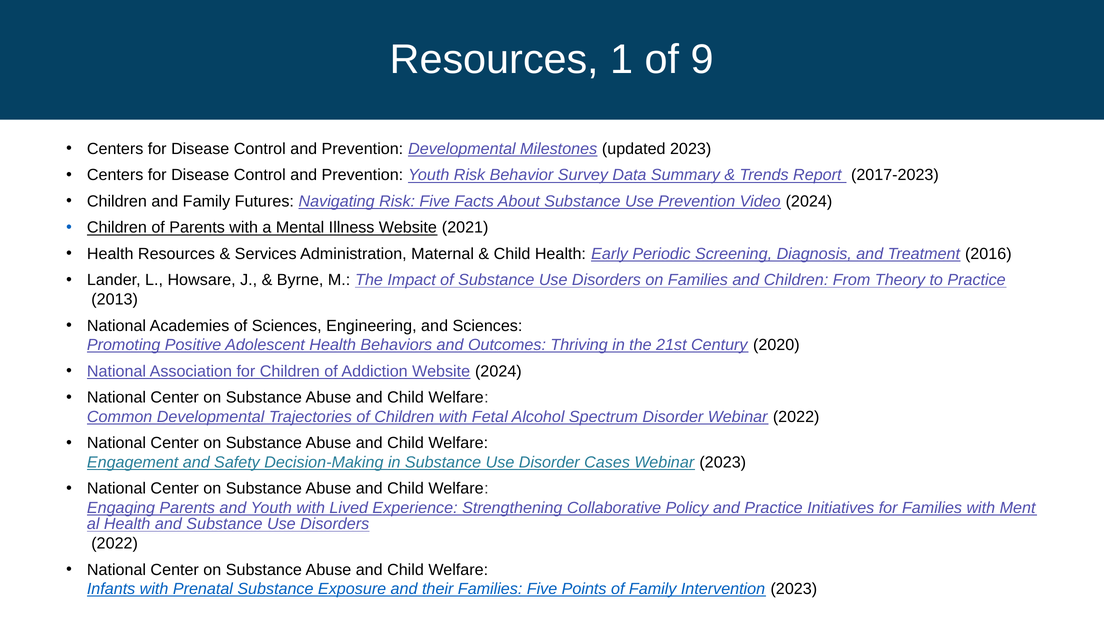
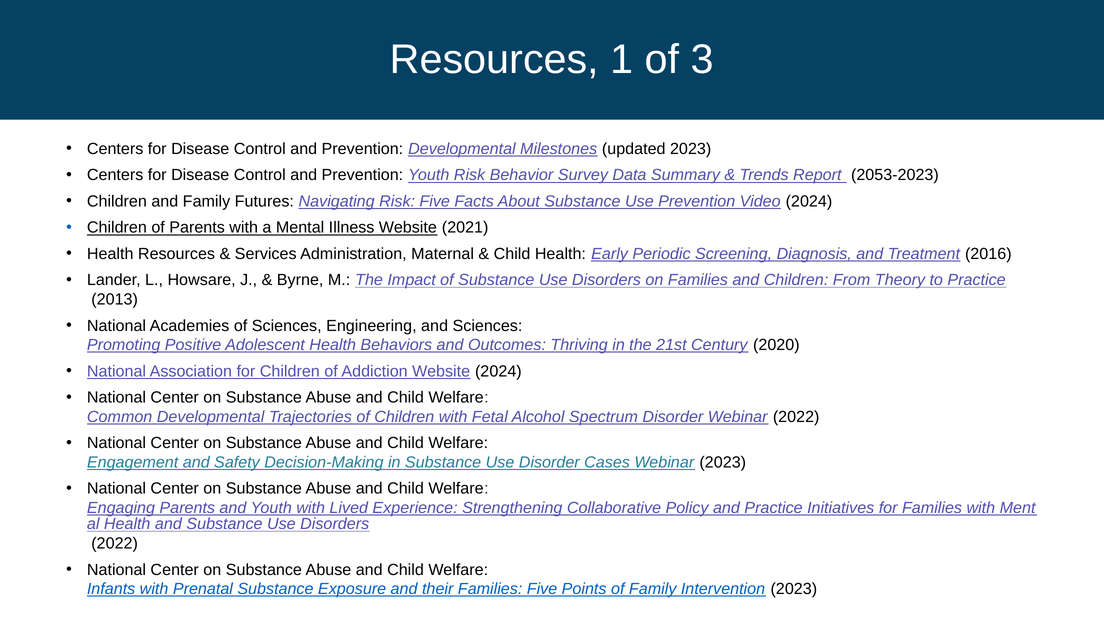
9: 9 -> 3 (702, 59)
2017-2023: 2017-2023 -> 2053-2023 (895, 175)
